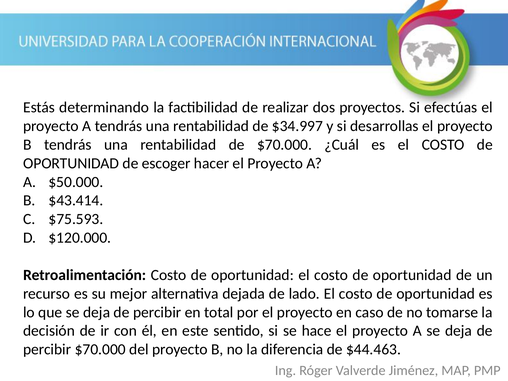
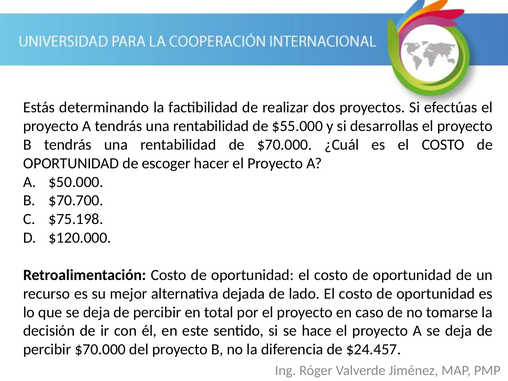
$34.997: $34.997 -> $55.000 (297, 126)
$43.414: $43.414 -> $70.700 (76, 201)
$75.593: $75.593 -> $75.198 (76, 219)
$44.463: $44.463 -> $24.457 (374, 349)
